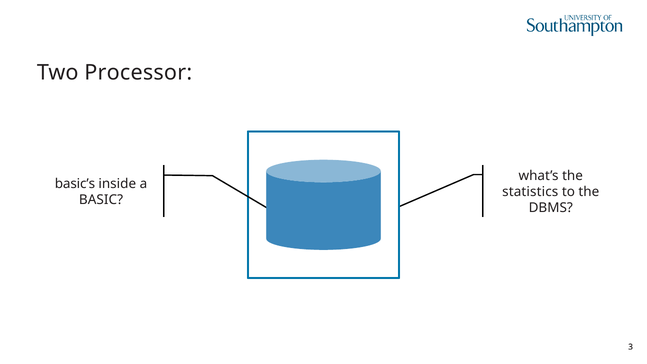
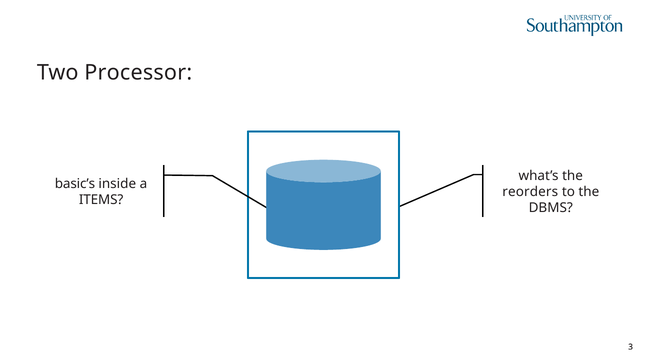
statistics: statistics -> reorders (530, 192)
BASIC: BASIC -> ITEMS (101, 200)
